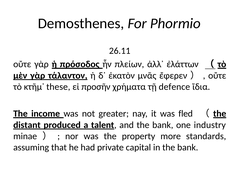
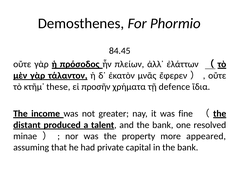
26.11: 26.11 -> 84.45 (120, 51)
fled: fled -> fine (186, 114)
industry: industry -> resolved (210, 125)
standards: standards -> appeared (206, 137)
